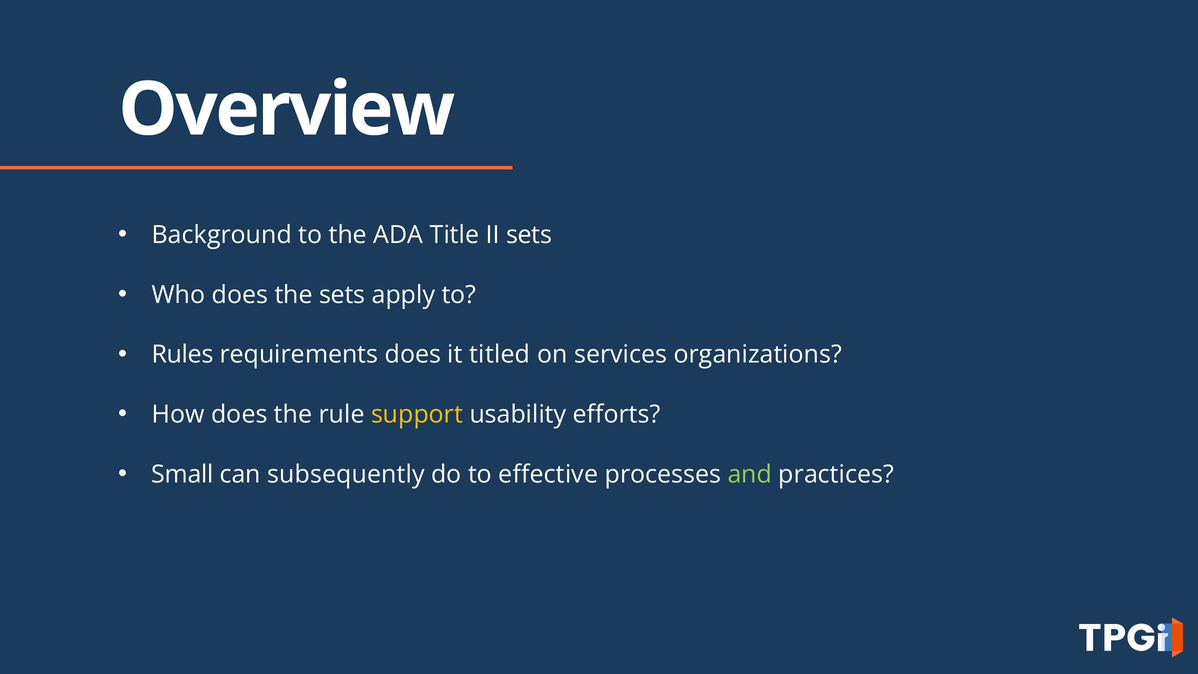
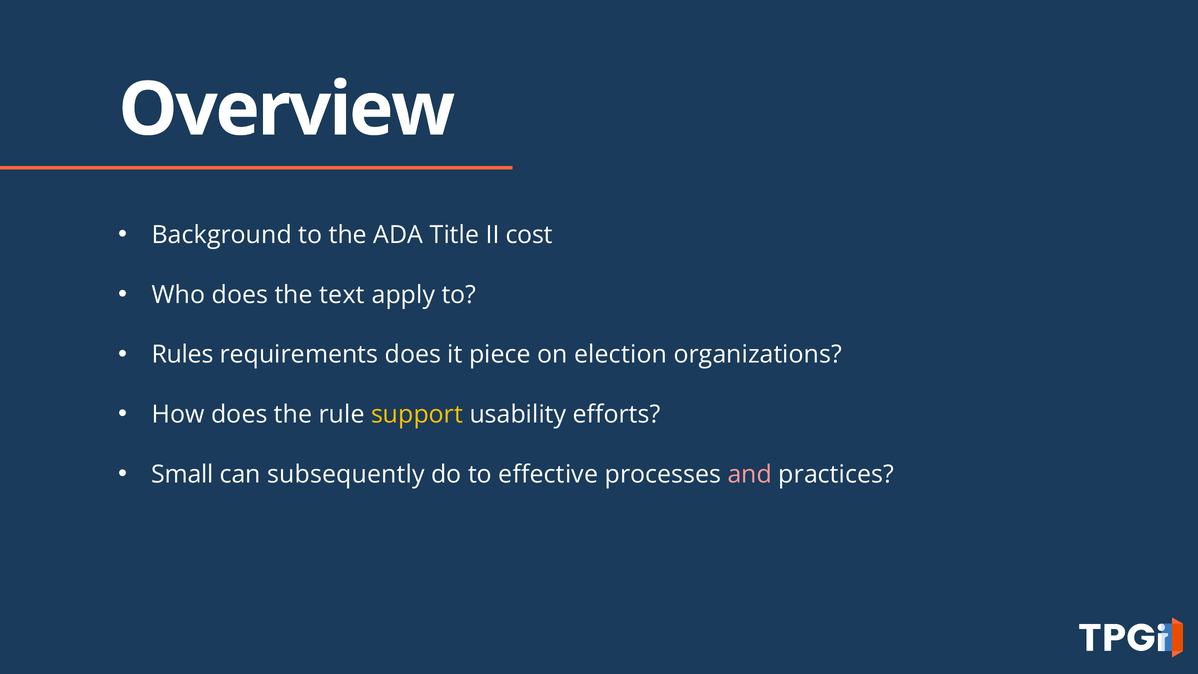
II sets: sets -> cost (529, 235)
the sets: sets -> text (342, 295)
titled: titled -> piece (500, 355)
services: services -> election (621, 355)
and colour: light green -> pink (750, 475)
